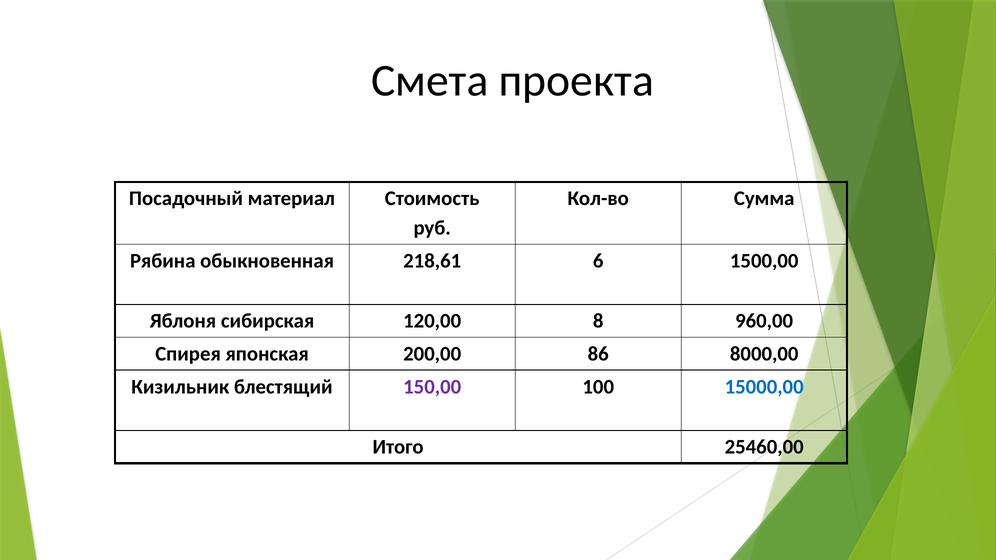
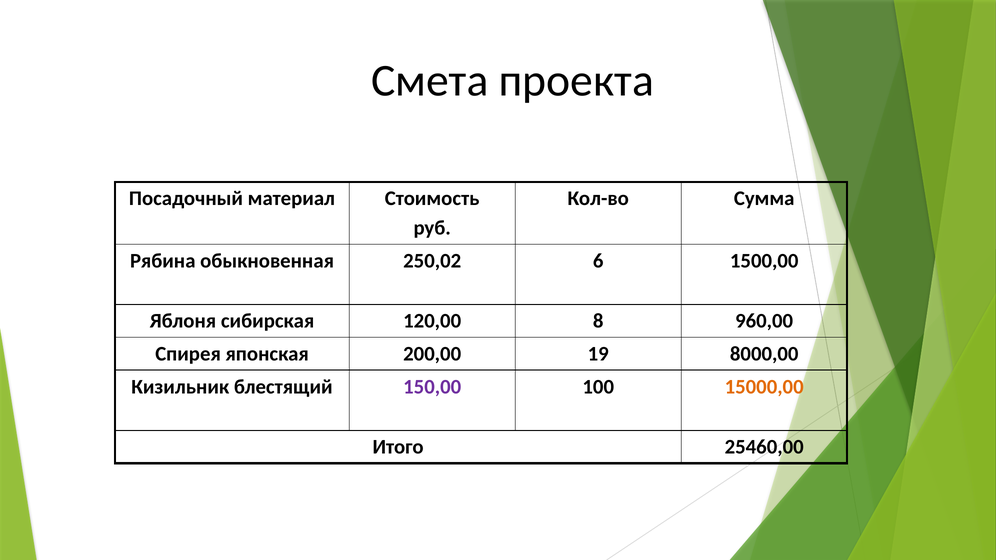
218,61: 218,61 -> 250,02 (432, 261)
86: 86 -> 19 (598, 354)
15000,00 colour: blue -> orange (764, 387)
